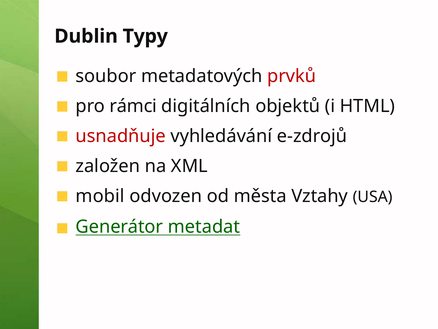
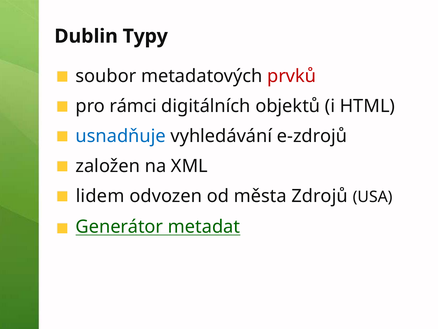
usnadňuje colour: red -> blue (121, 136)
mobil: mobil -> lidem (100, 196)
Vztahy: Vztahy -> Zdrojů (320, 196)
